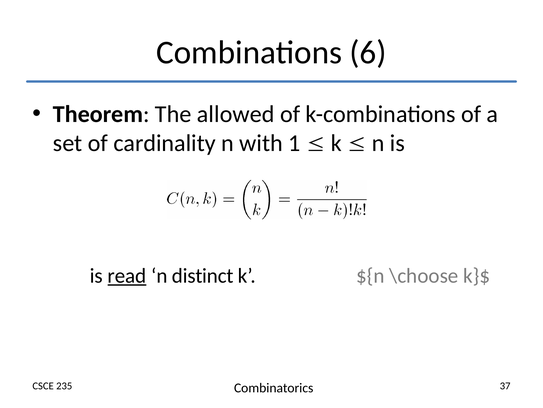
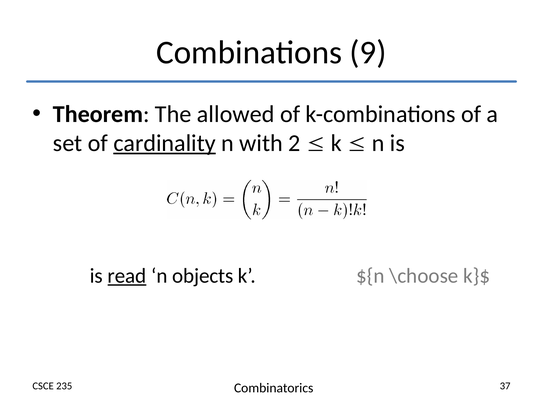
6: 6 -> 9 (368, 53)
cardinality underline: none -> present (165, 143)
1: 1 -> 2 (294, 143)
distinct: distinct -> objects (203, 275)
